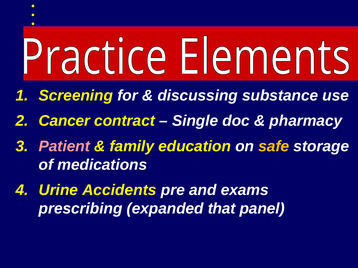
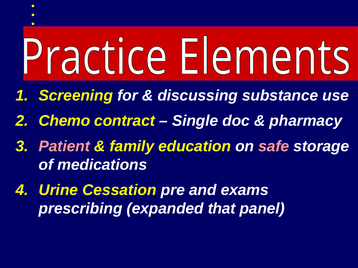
Cancer: Cancer -> Chemo (64, 121)
safe colour: yellow -> pink (274, 147)
Accidents: Accidents -> Cessation (119, 191)
